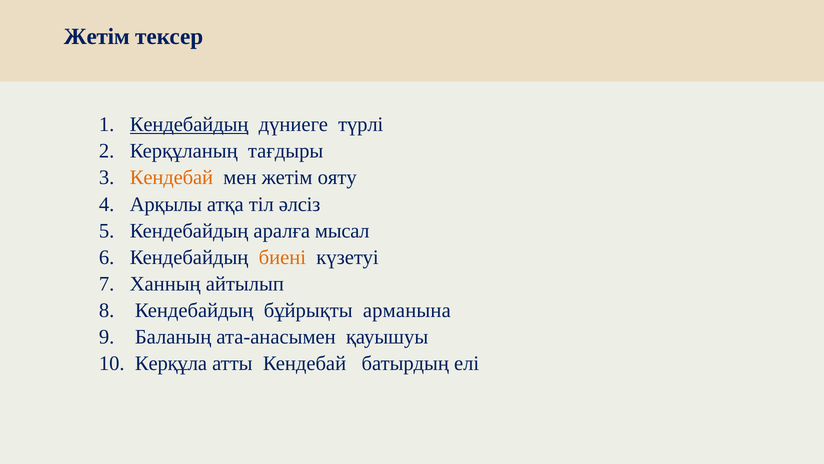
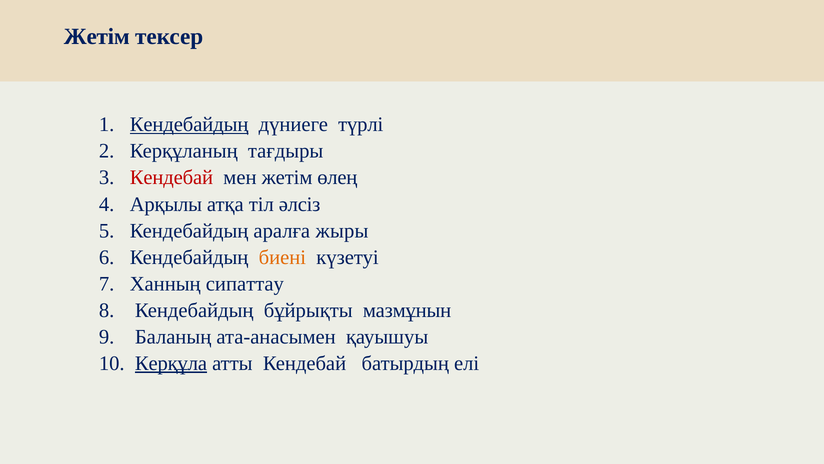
Кендебай colour: orange -> red (171, 177)
ояту: ояту -> өлең (337, 177)
мысал: мысал -> жыры (342, 230)
айтылып: айтылып -> сипаттау (245, 284)
арманына: арманына -> мазмұнын (407, 310)
Керқұла underline: none -> present (171, 363)
